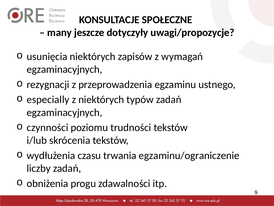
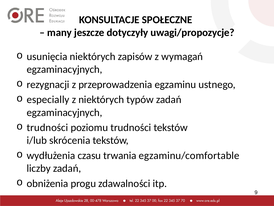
czynności: czynności -> trudności (47, 127)
egzaminu/ograniczenie: egzaminu/ograniczenie -> egzaminu/comfortable (189, 155)
